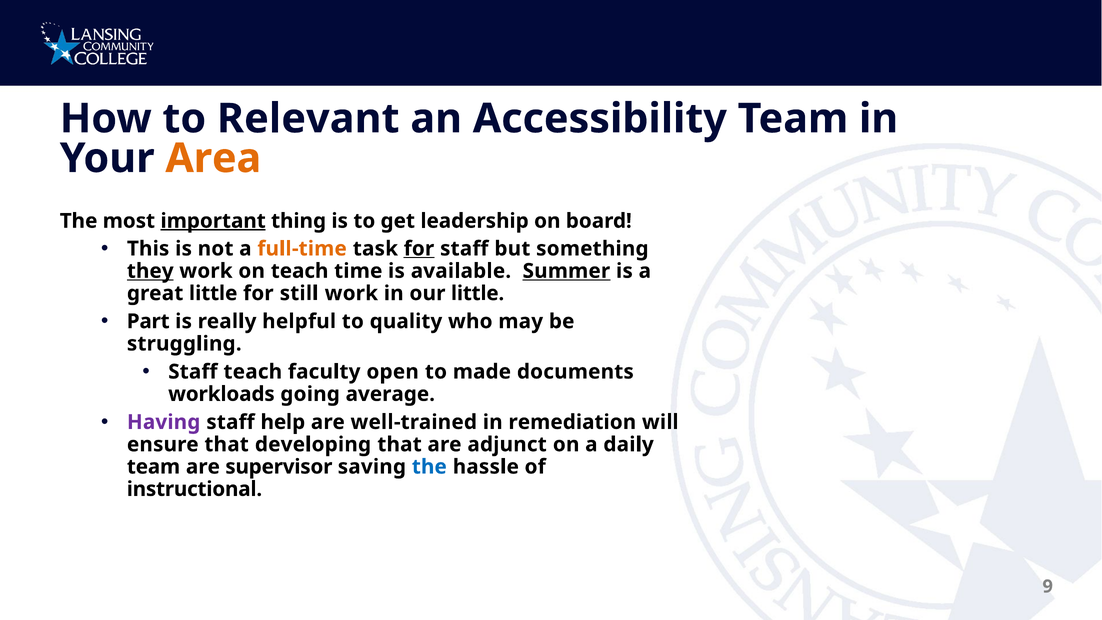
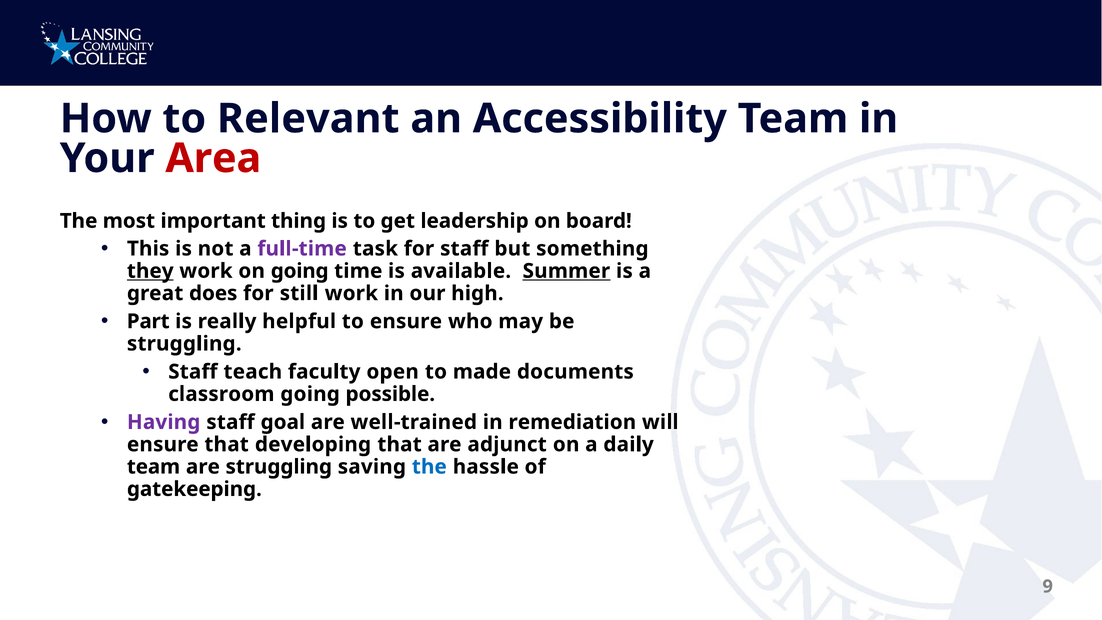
Area colour: orange -> red (213, 158)
important underline: present -> none (213, 221)
full-time colour: orange -> purple (302, 249)
for underline: present -> none (419, 249)
on teach: teach -> going (300, 271)
great little: little -> does (213, 293)
our little: little -> high (477, 293)
to quality: quality -> ensure (406, 321)
workloads: workloads -> classroom (221, 394)
average: average -> possible (390, 394)
help: help -> goal (283, 422)
are supervisor: supervisor -> struggling (279, 467)
instructional: instructional -> gatekeeping (194, 489)
